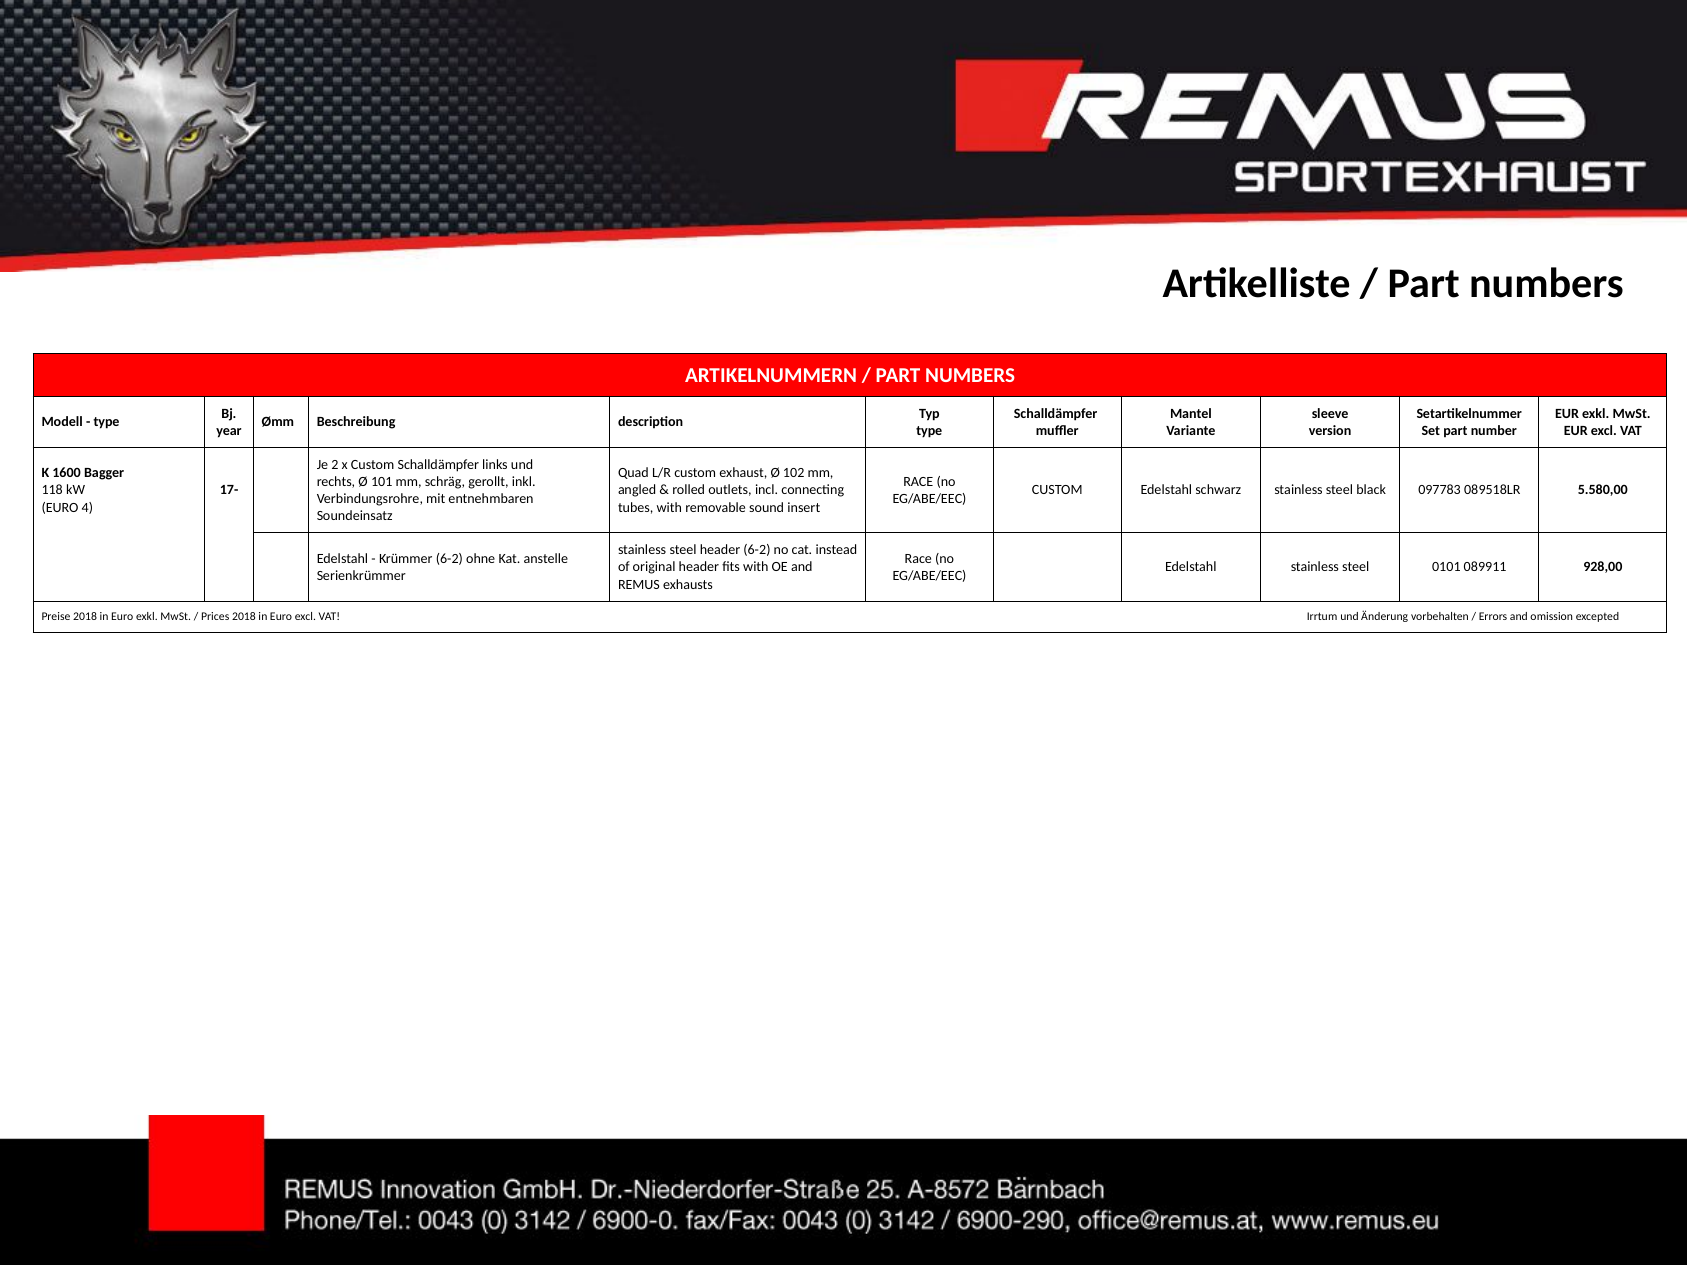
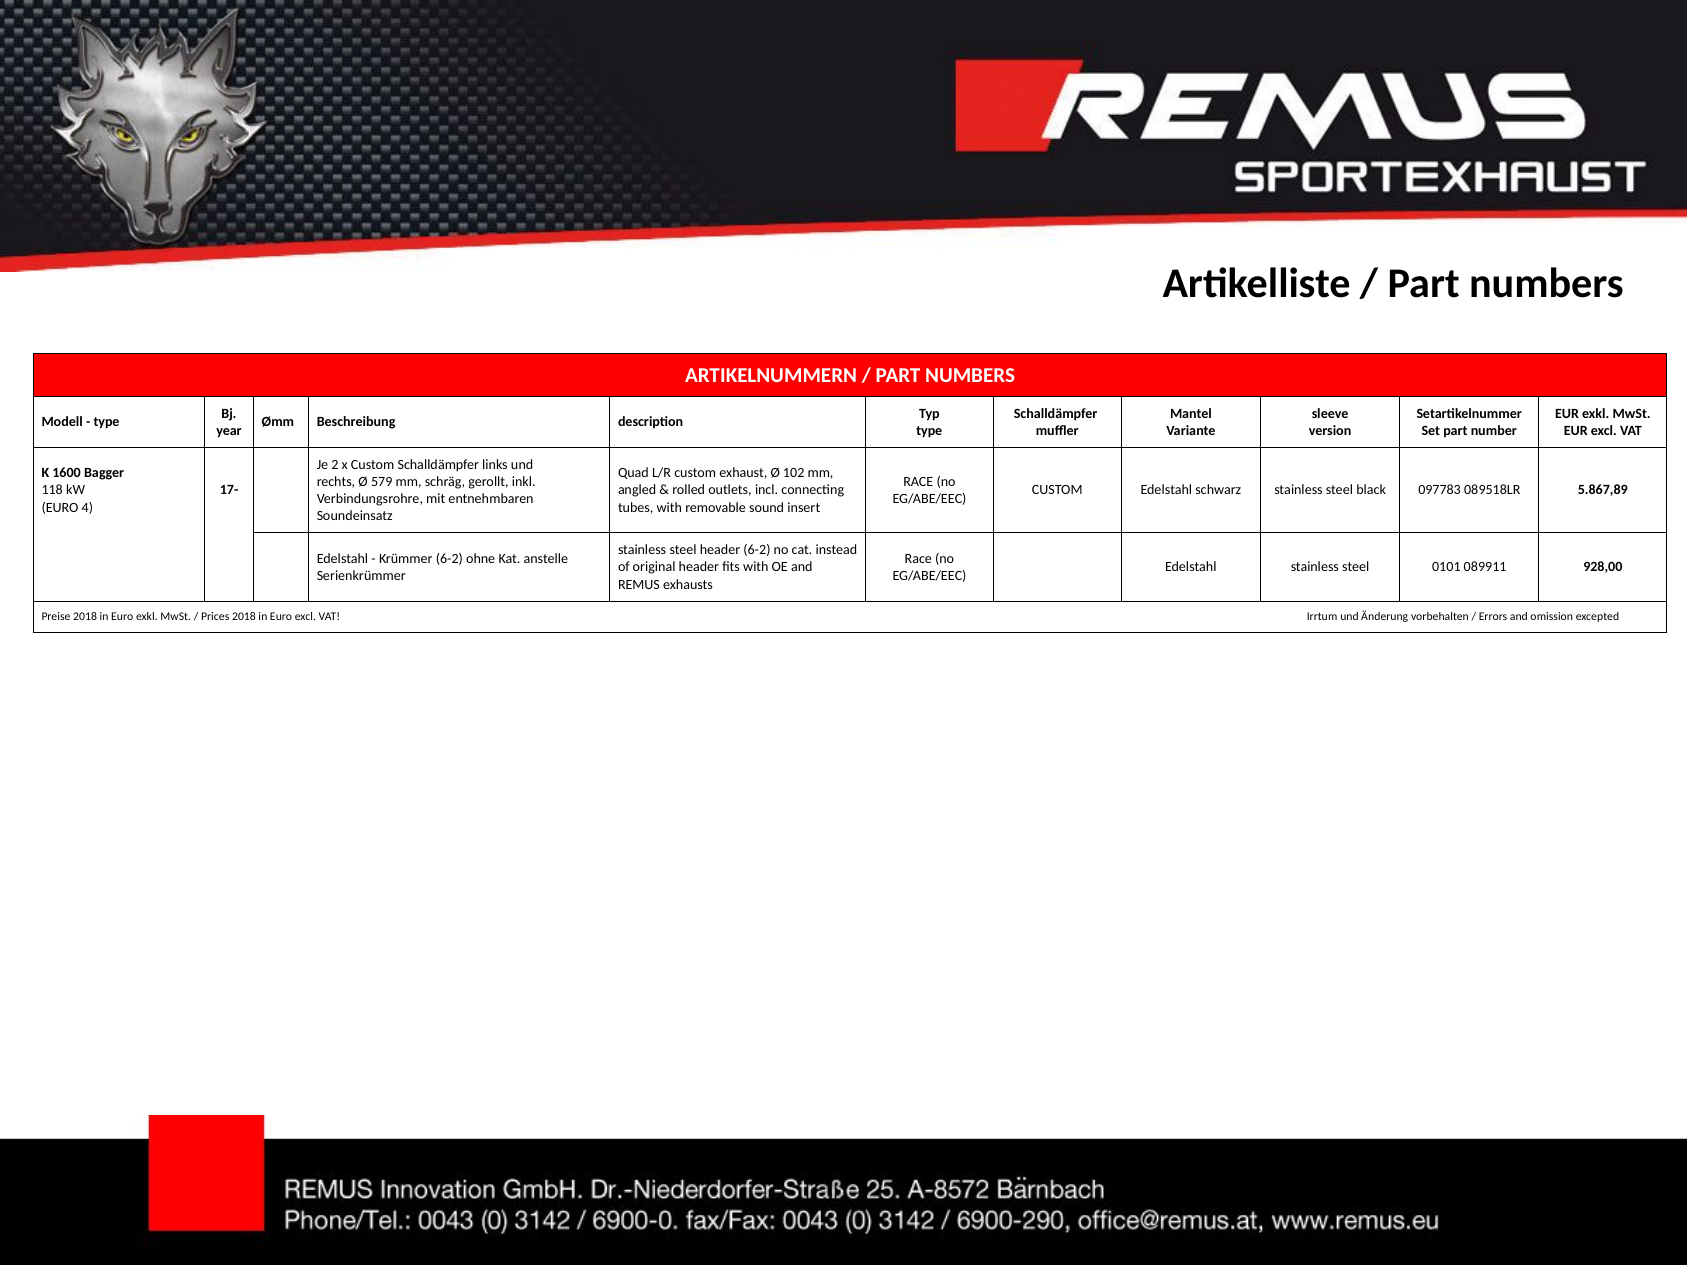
101: 101 -> 579 (382, 482)
5.580,00: 5.580,00 -> 5.867,89 (1603, 490)
